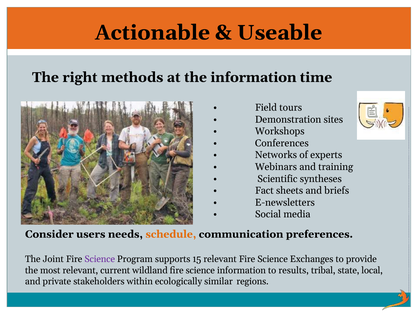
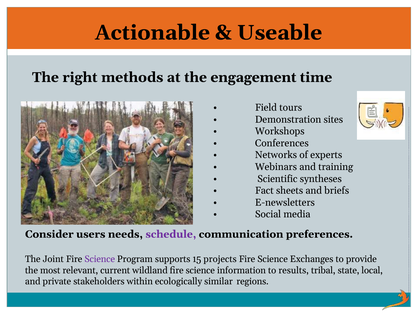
the information: information -> engagement (253, 77)
schedule colour: orange -> purple (171, 234)
15 relevant: relevant -> projects (220, 259)
